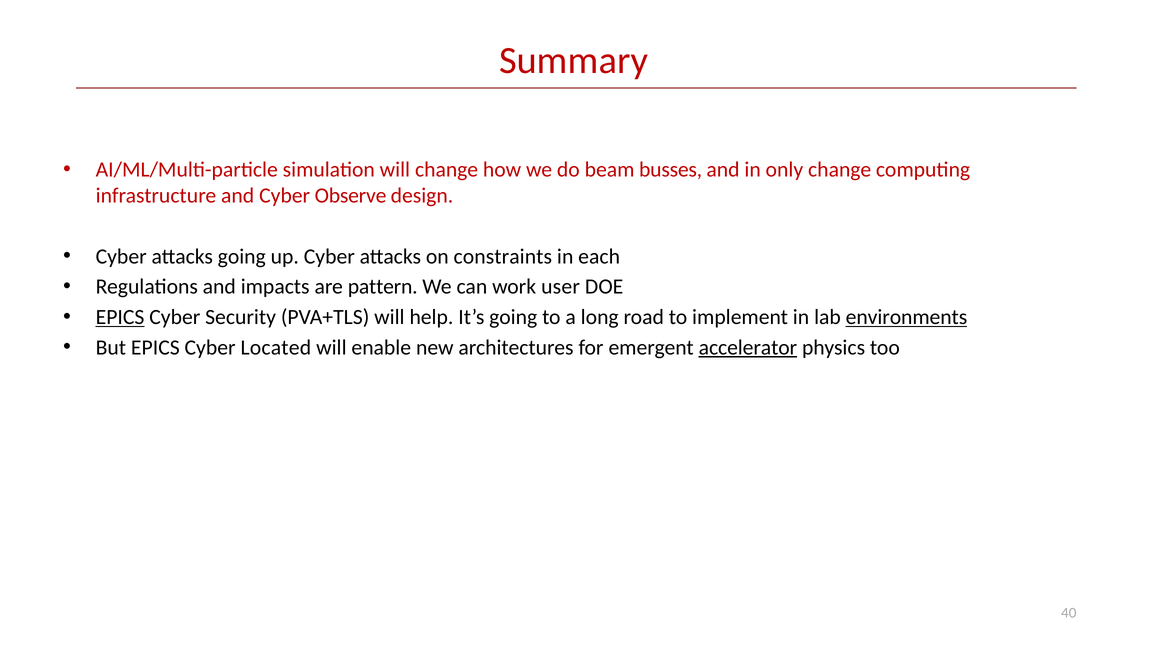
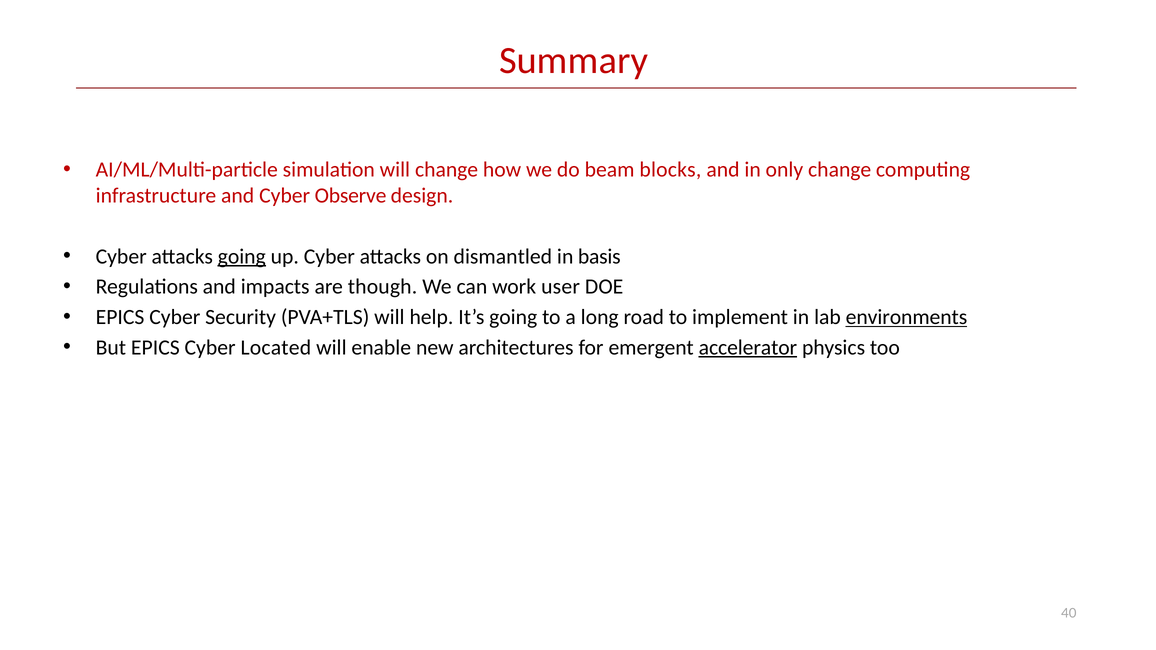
busses: busses -> blocks (670, 170)
going underline: none -> present (242, 257)
constraints: constraints -> dismantled (503, 257)
each: each -> basis (599, 257)
pattern: pattern -> though (383, 287)
EPICS underline: present -> none (120, 317)
